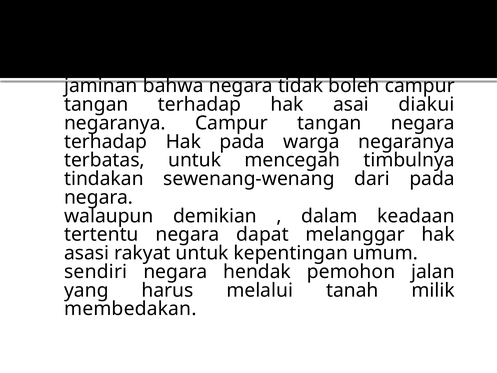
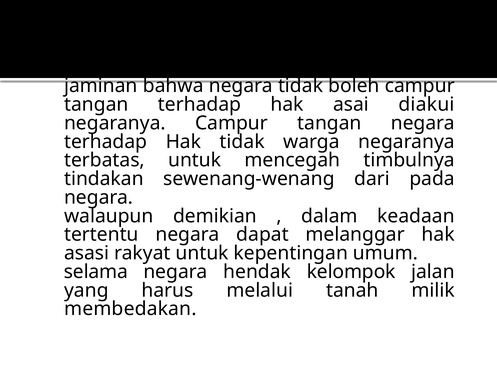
Hak pada: pada -> tidak (242, 142)
sendiri: sendiri -> selama (96, 272)
pemohon: pemohon -> kelompok (351, 272)
